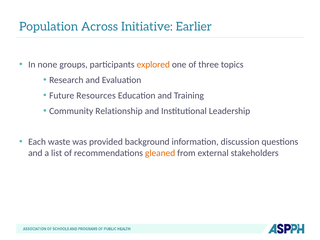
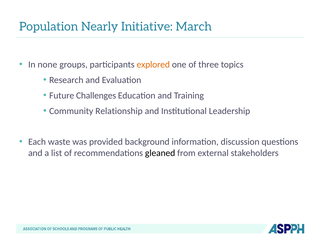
Across: Across -> Nearly (100, 27)
Earlier: Earlier -> March (194, 27)
Resources: Resources -> Challenges (96, 96)
gleaned colour: orange -> black (160, 153)
